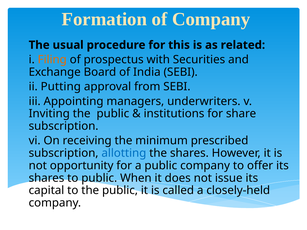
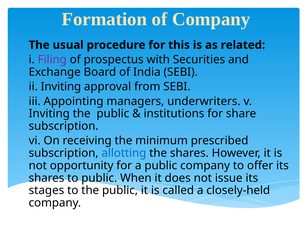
Filing colour: orange -> purple (52, 60)
ii Putting: Putting -> Inviting (61, 87)
capital: capital -> stages (46, 191)
